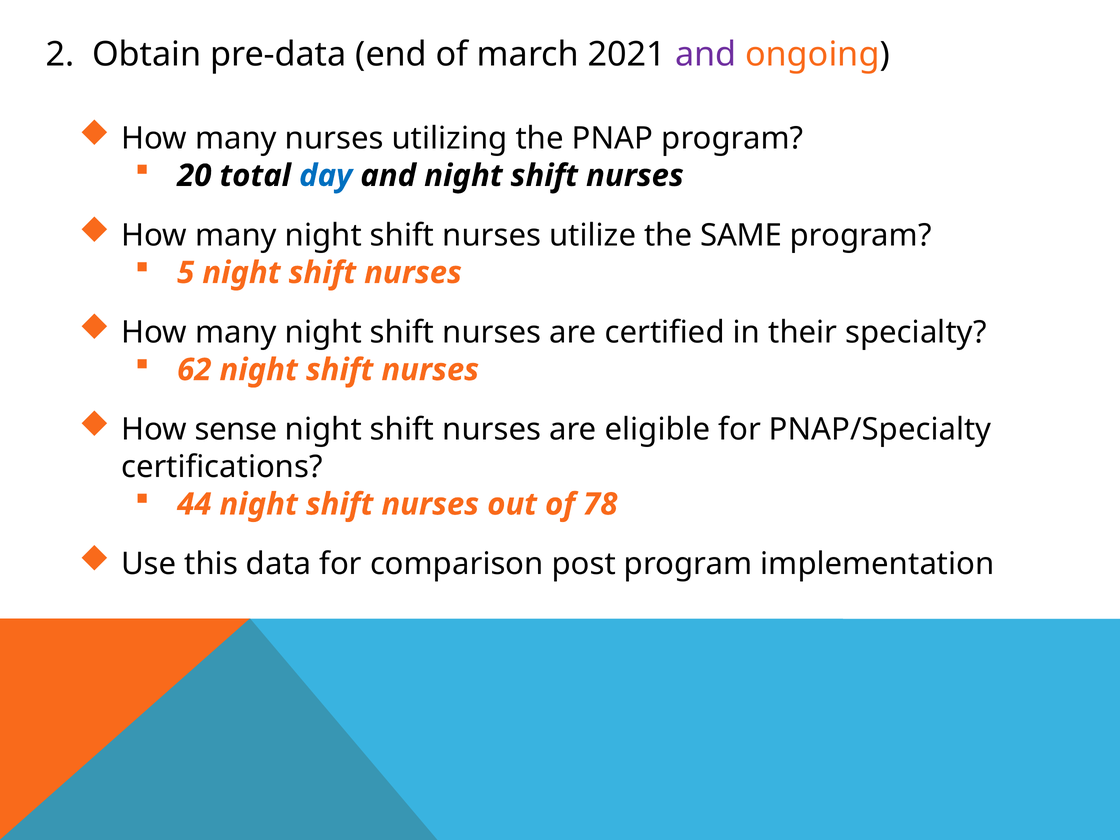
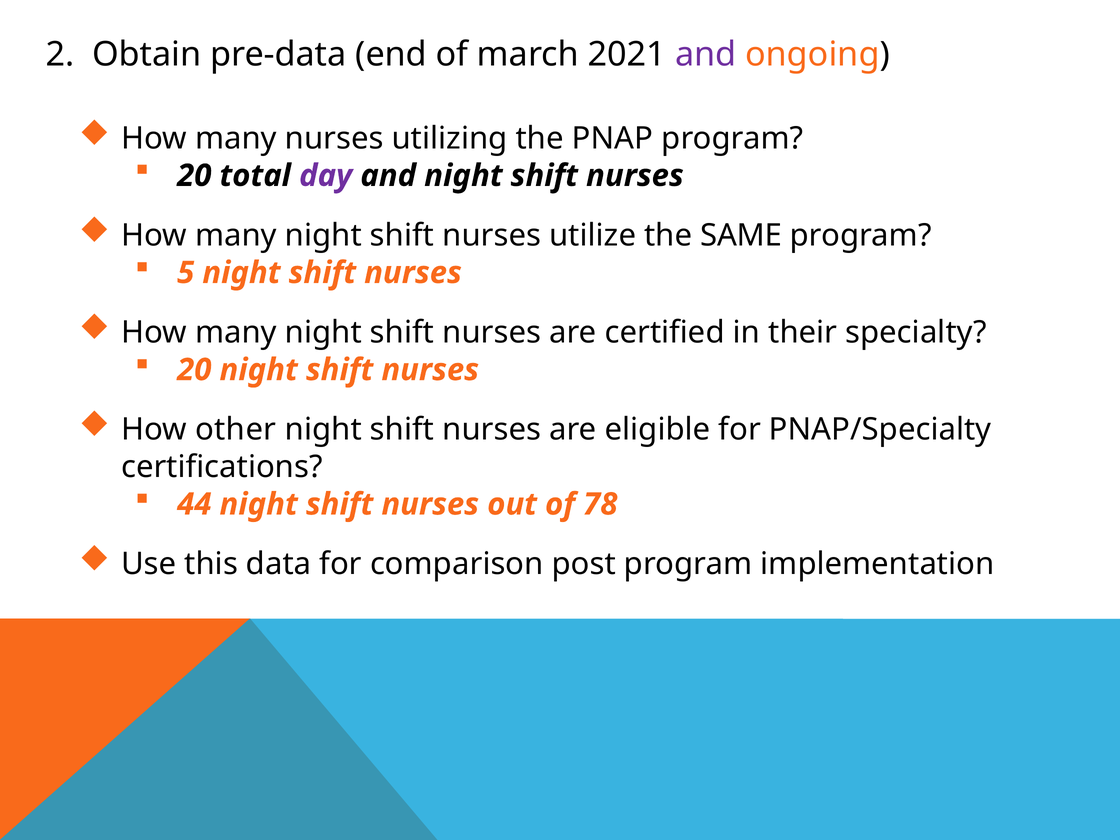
day colour: blue -> purple (326, 176)
62: 62 -> 20 (194, 370)
sense: sense -> other (236, 430)
